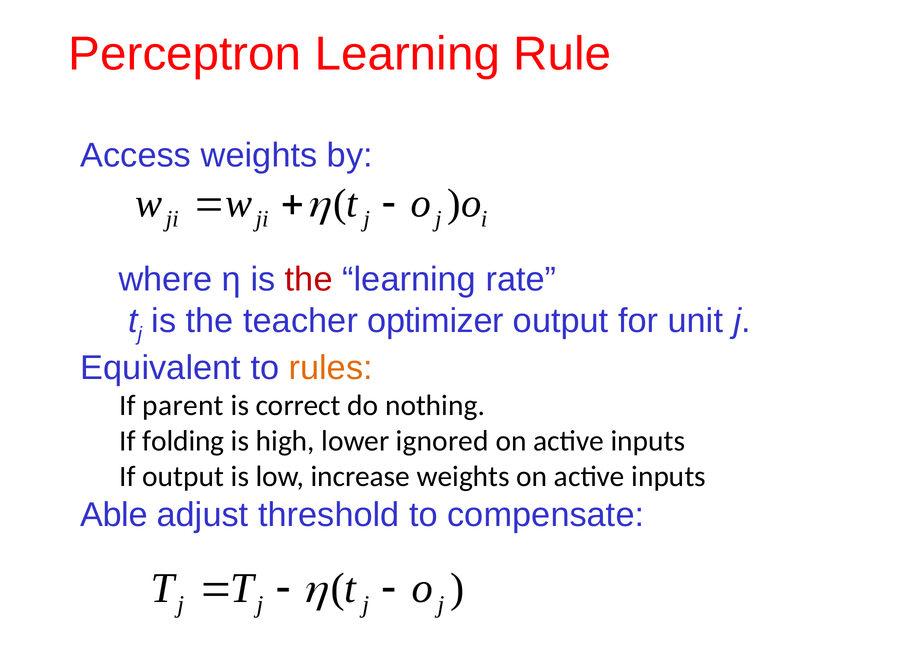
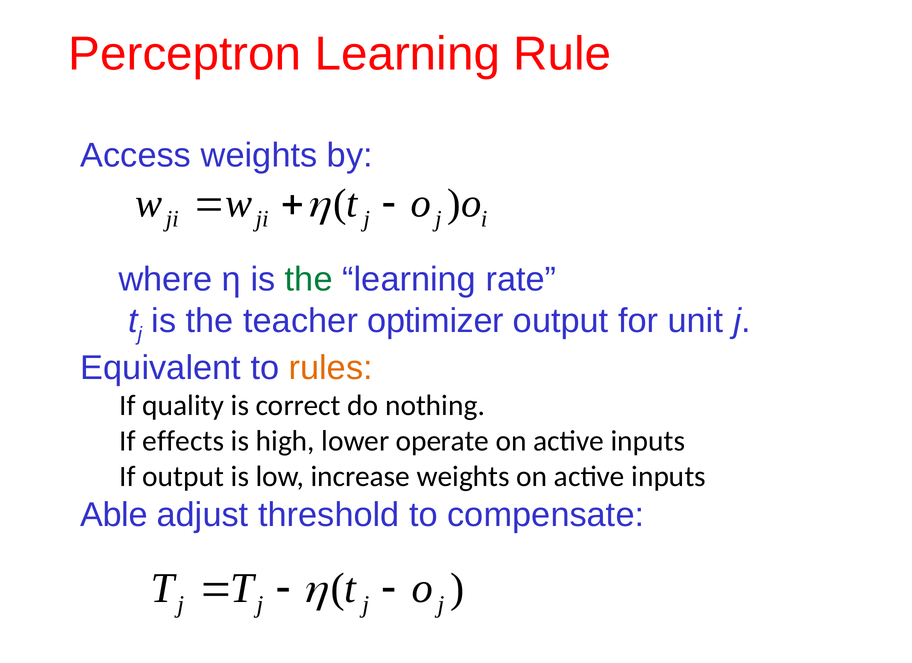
the colour: red -> green (309, 279)
parent: parent -> quality (183, 406)
folding: folding -> effects (183, 441)
ignored: ignored -> operate (443, 441)
